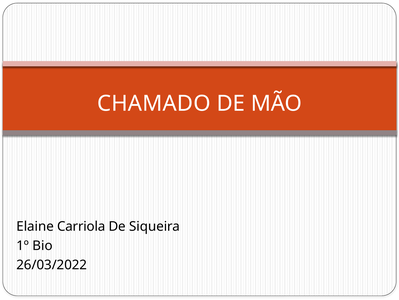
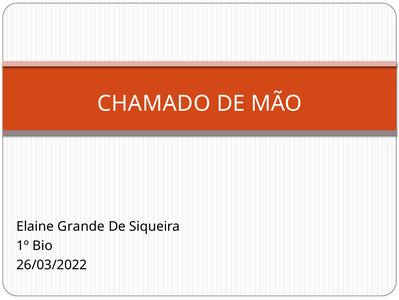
Carriola: Carriola -> Grande (81, 226)
